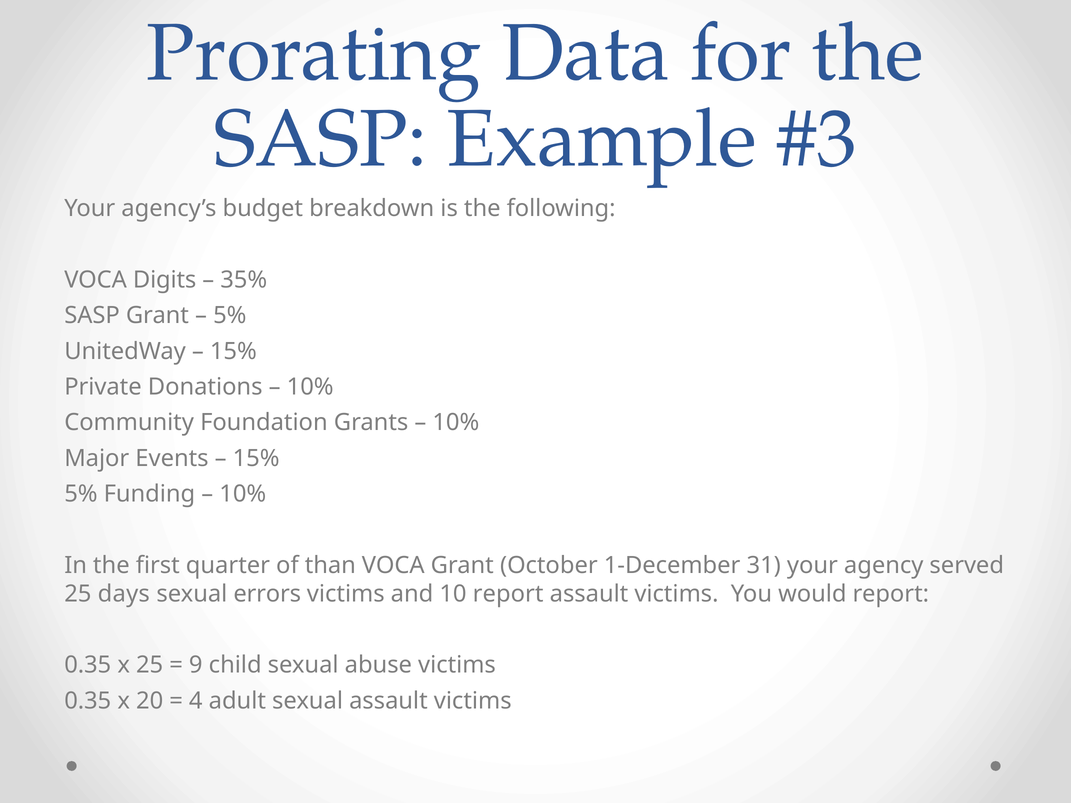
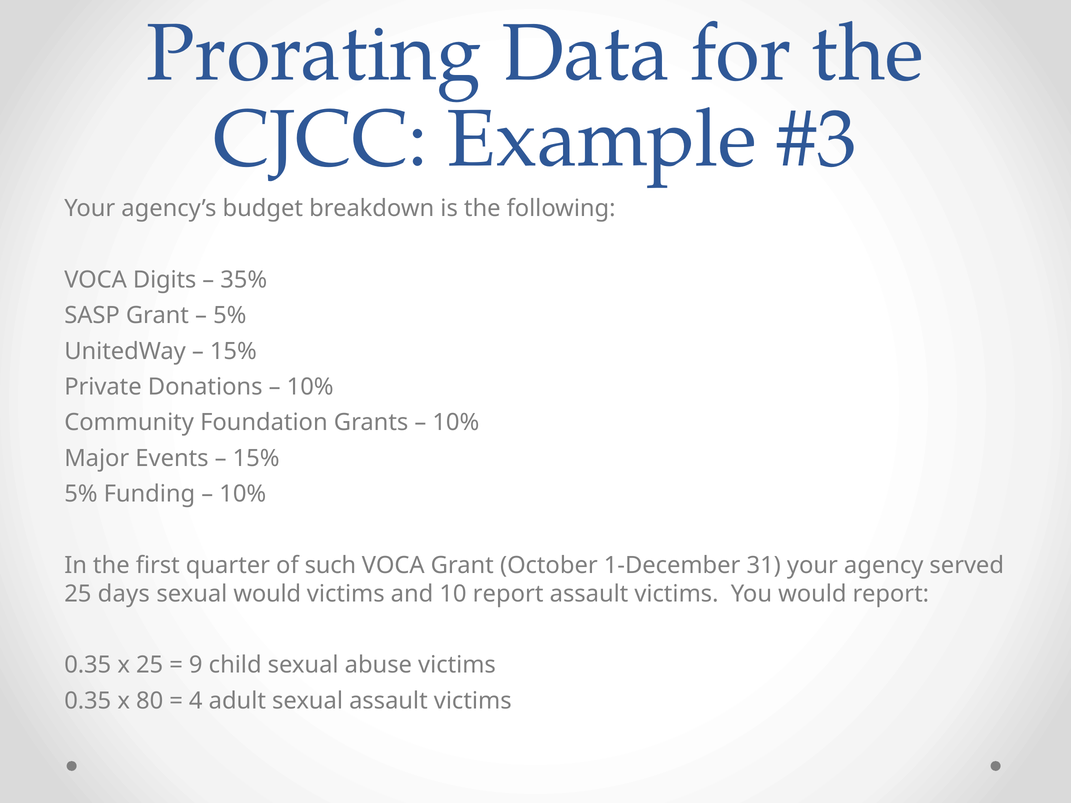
SASP: SASP -> CJCC (321, 139)
than: than -> such (330, 565)
sexual errors: errors -> would (267, 594)
20: 20 -> 80 (150, 701)
